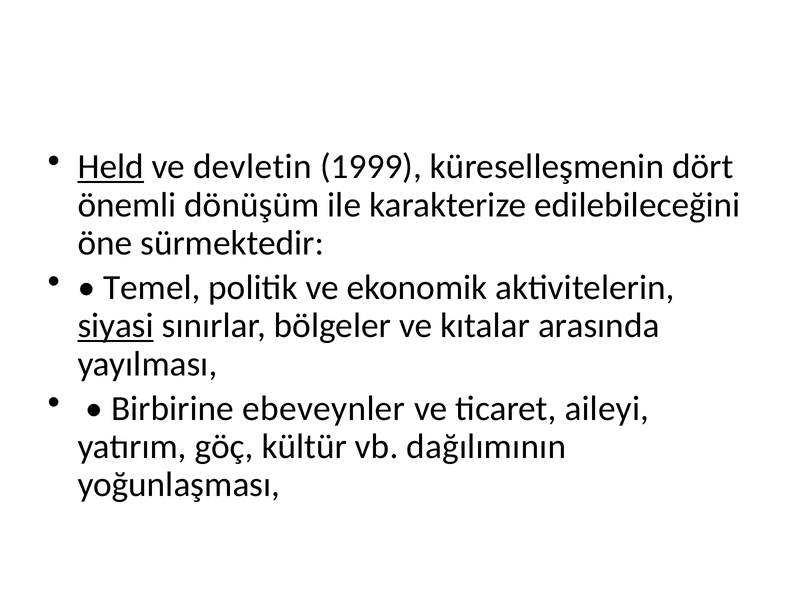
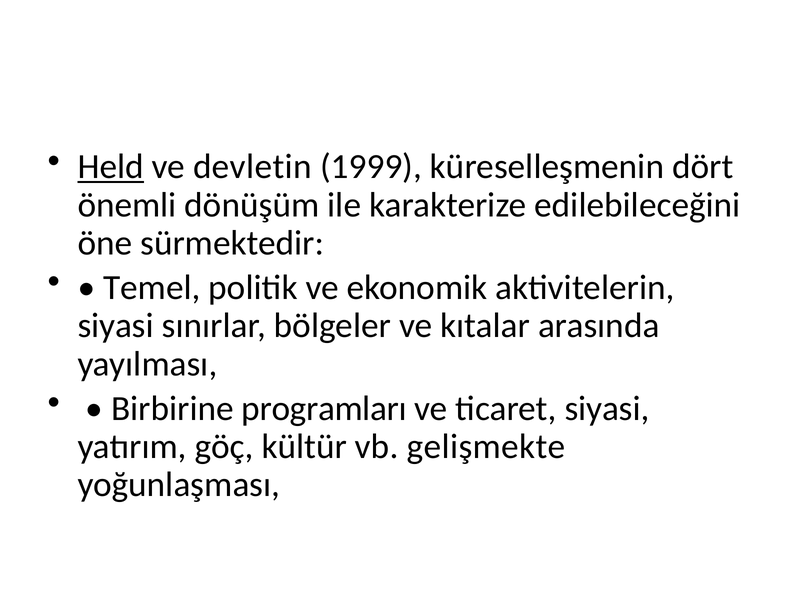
siyasi underline: present -> none (116, 326)
ebeveynler: ebeveynler -> programları (324, 409)
ticaret aileyi: aileyi -> siyasi (607, 409)
dağılımının: dağılımının -> gelişmekte (486, 447)
